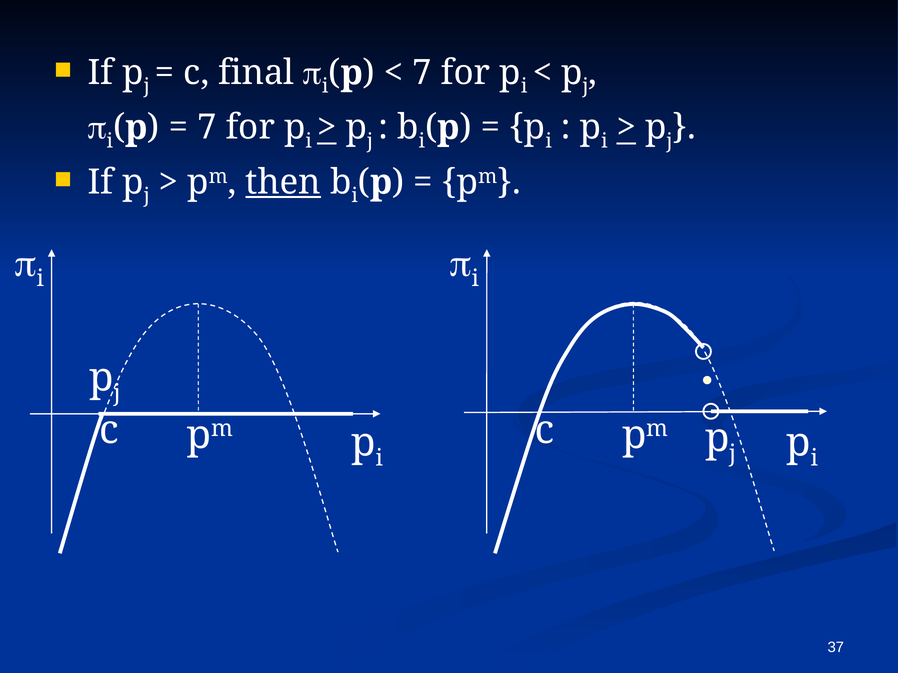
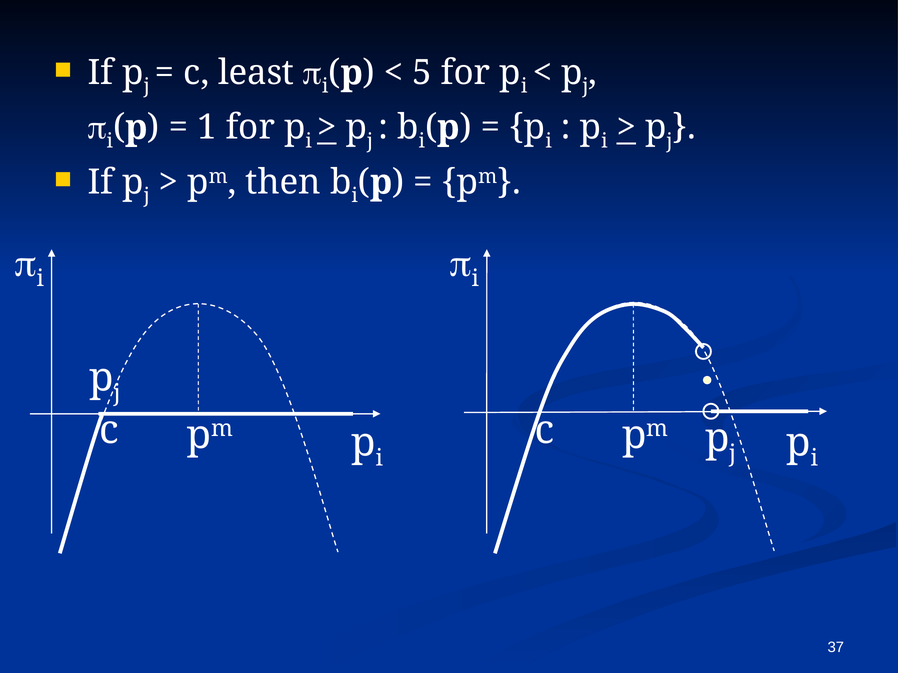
final: final -> least (256, 73)
7: 7 -> 5 (422, 73)
7: 7 -> 1 (207, 127)
then underline: present -> none (283, 182)
